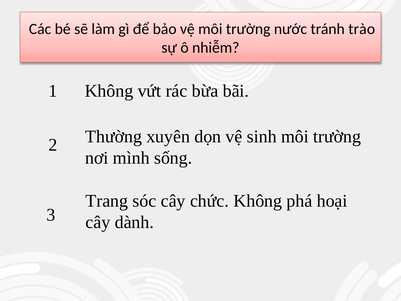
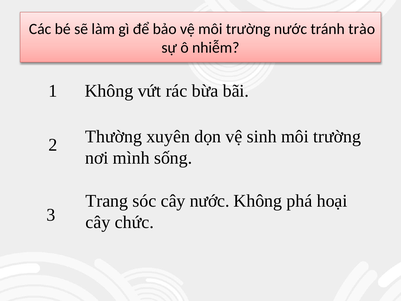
cây chức: chức -> nước (210, 201)
dành: dành -> chức (134, 222)
